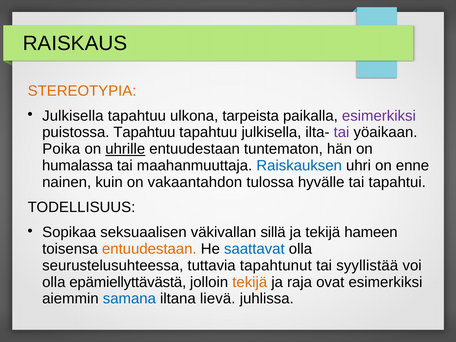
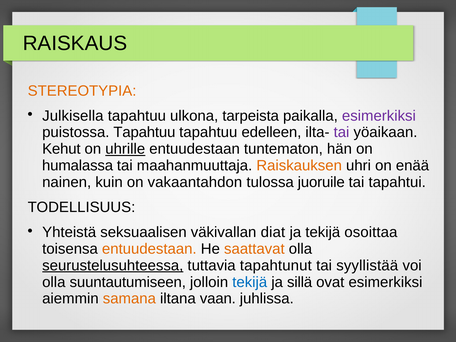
tapahtuu julkisella: julkisella -> edelleen (271, 132)
Poika: Poika -> Kehut (61, 149)
Raiskauksen colour: blue -> orange (299, 166)
enne: enne -> enää (412, 166)
hyvälle: hyvälle -> juoruile (321, 182)
Sopikaa: Sopikaa -> Yhteistä (69, 232)
sillä: sillä -> diat (273, 232)
hameen: hameen -> osoittaa (371, 232)
saattavat colour: blue -> orange (254, 249)
seurustelusuhteessa underline: none -> present (113, 265)
epämiellyttävästä: epämiellyttävästä -> suuntautumiseen (128, 282)
tekijä colour: orange -> blue (250, 282)
raja: raja -> sillä (300, 282)
samana colour: blue -> orange (129, 299)
lievä: lievä -> vaan (218, 299)
